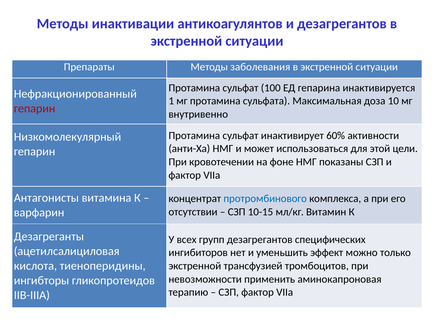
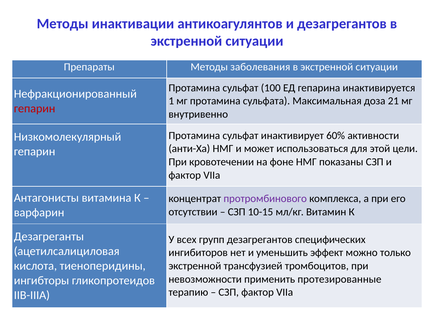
10: 10 -> 21 (393, 101)
протромбинового colour: blue -> purple (265, 199)
аминокапроновая: аминокапроновая -> протезированные (339, 280)
